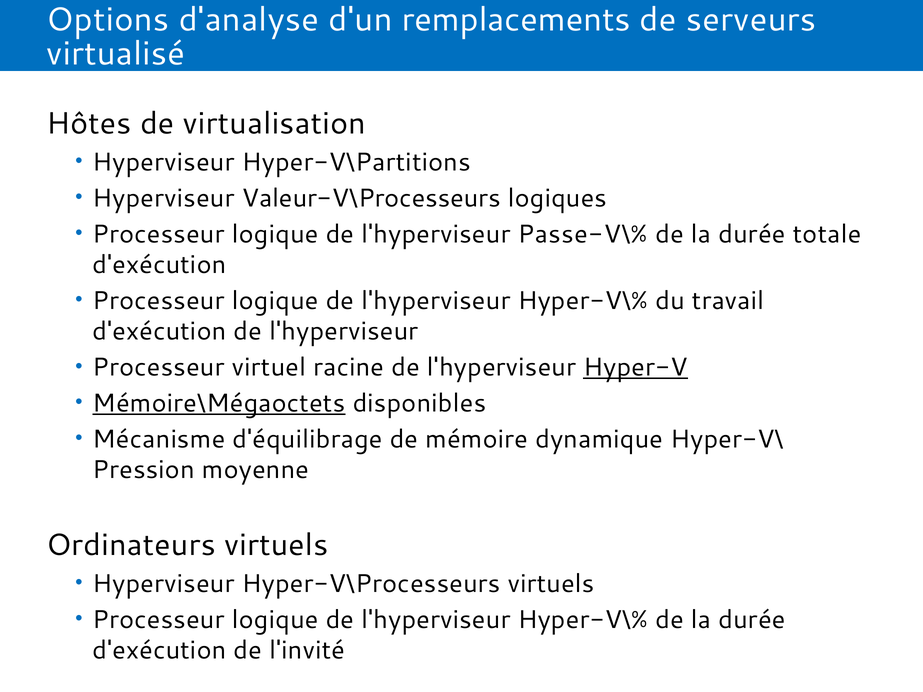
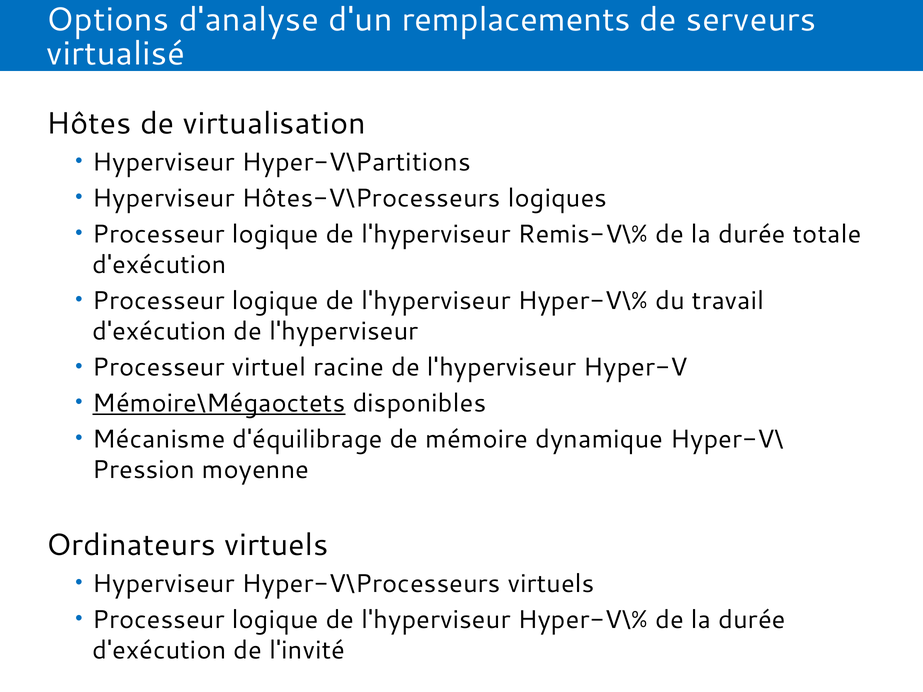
Valeur-V\Processeurs: Valeur-V\Processeurs -> Hôtes-V\Processeurs (371, 198)
Passe-V\%: Passe-V\% -> Remis-V\% (583, 234)
Hyper-V underline: present -> none (636, 367)
